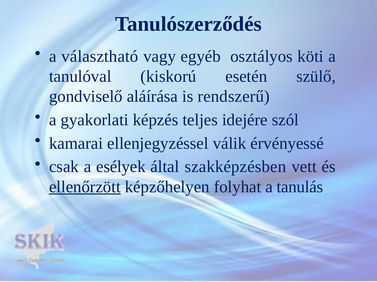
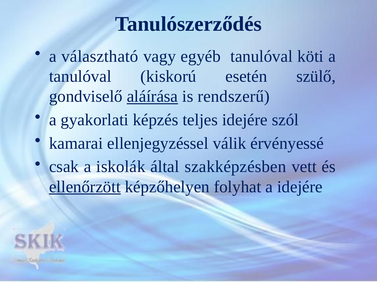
egyéb osztályos: osztályos -> tanulóval (262, 57)
aláírása underline: none -> present (152, 97)
esélyek: esélyek -> iskolák (121, 167)
a tanulás: tanulás -> idejére (300, 187)
